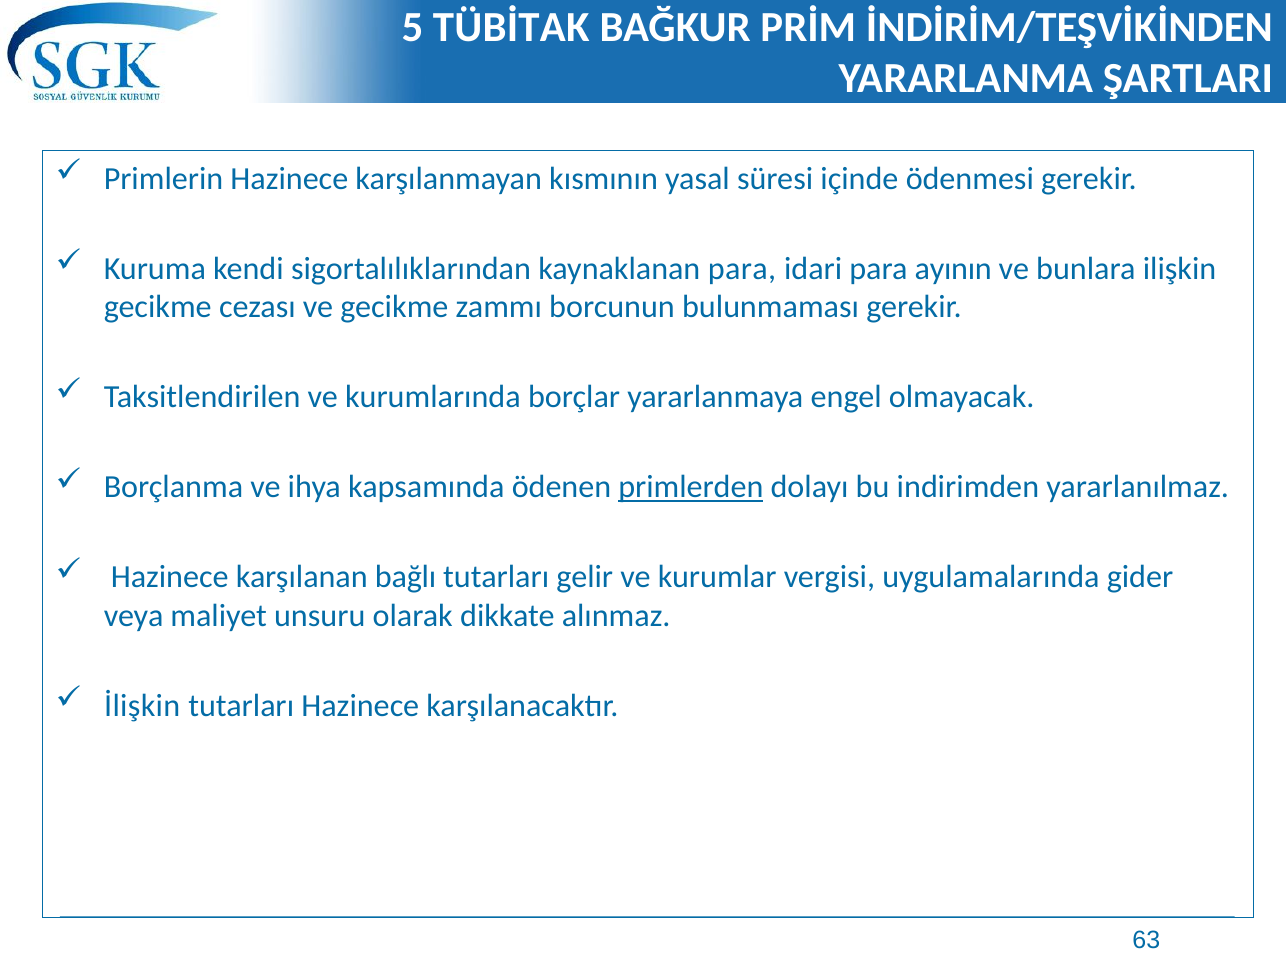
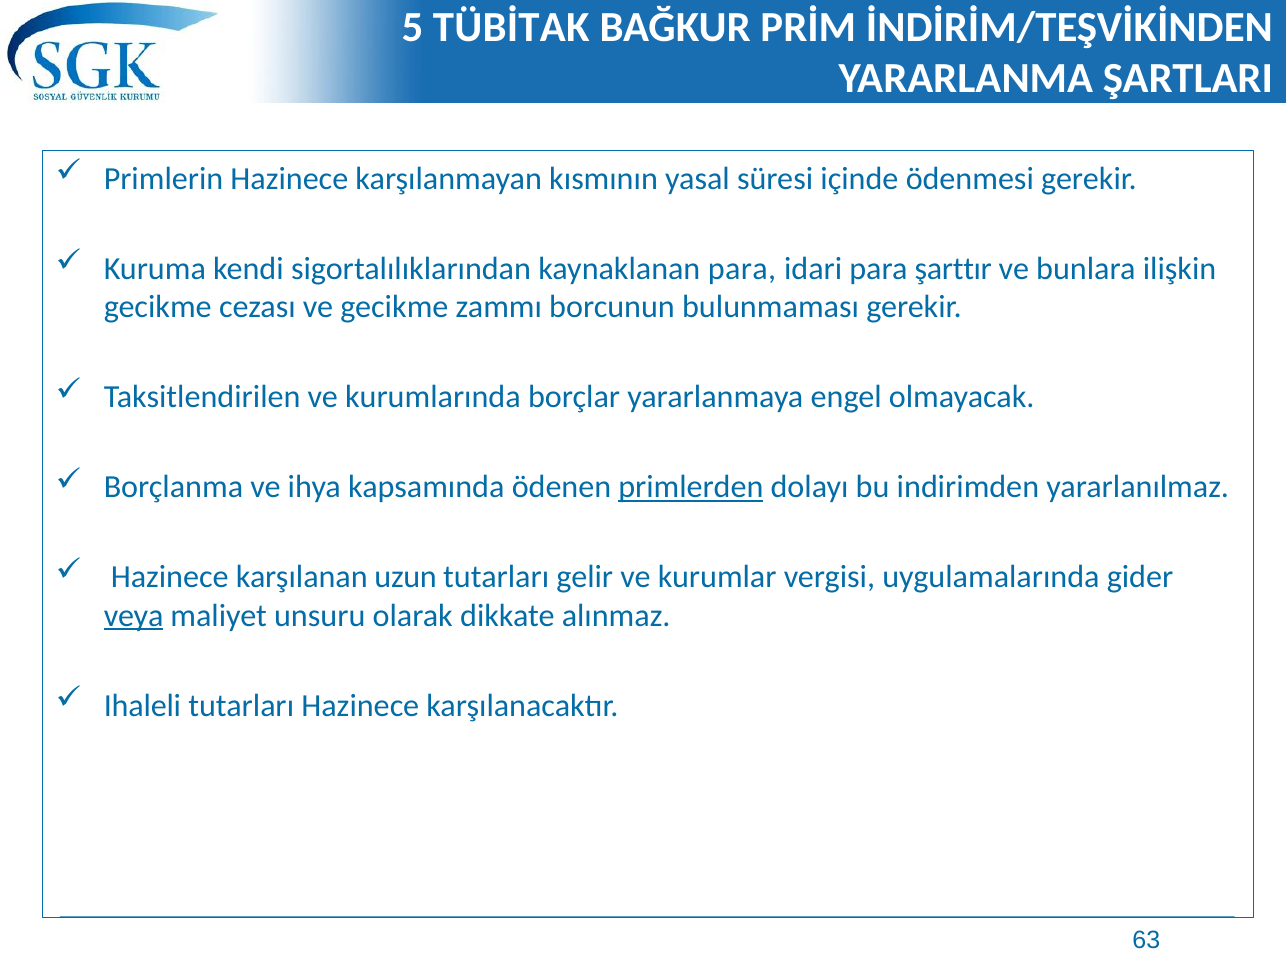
ayının: ayının -> şarttır (953, 269)
bağlı: bağlı -> uzun (406, 577)
veya underline: none -> present (134, 616)
İlişkin: İlişkin -> Ihaleli (142, 706)
